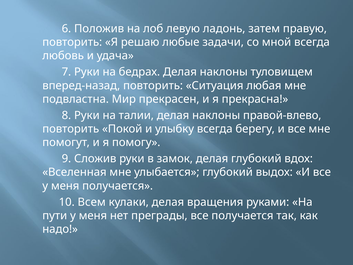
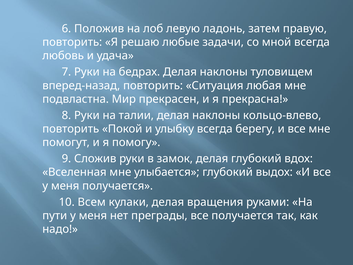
правой-влево: правой-влево -> кольцо-влево (282, 115)
